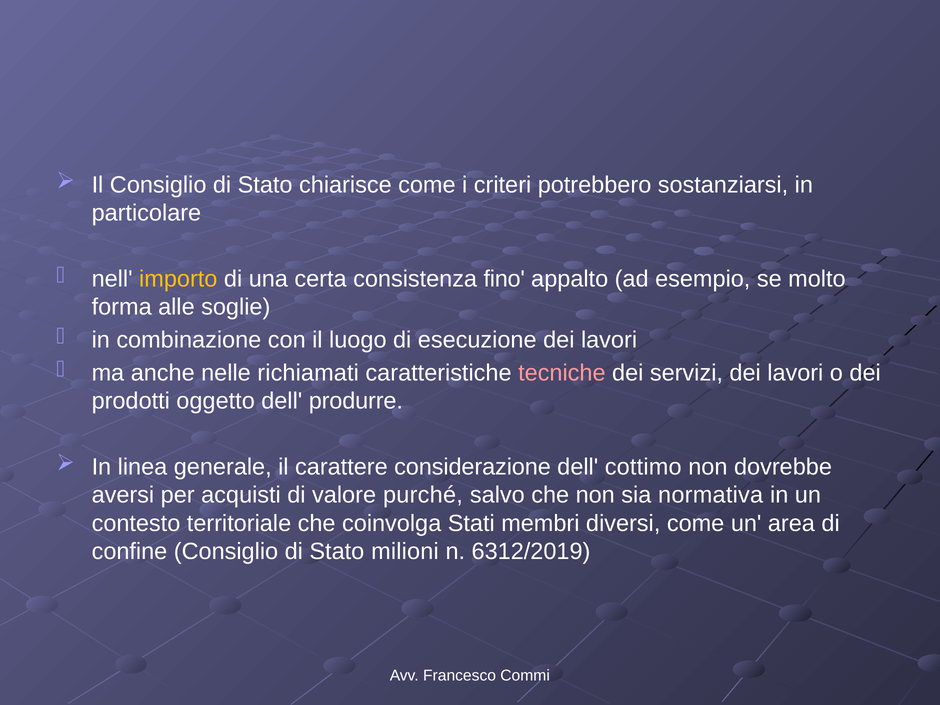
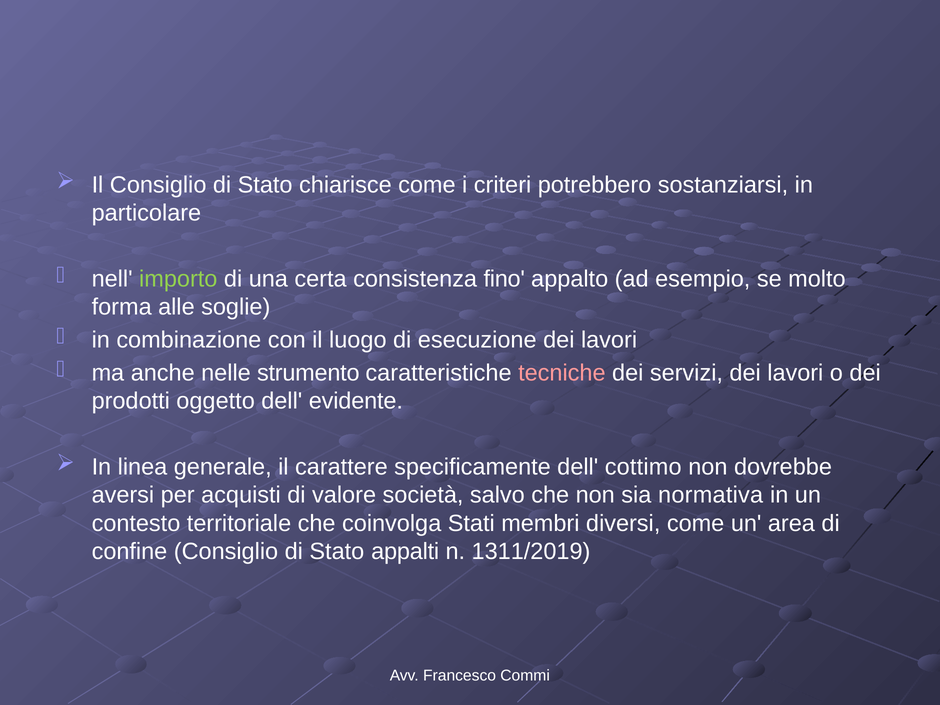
importo colour: yellow -> light green (178, 279)
richiamati: richiamati -> strumento (308, 373)
produrre: produrre -> evidente (356, 401)
considerazione: considerazione -> specificamente (472, 467)
purché: purché -> società (423, 495)
milioni: milioni -> appalti (405, 552)
6312/2019: 6312/2019 -> 1311/2019 (531, 552)
